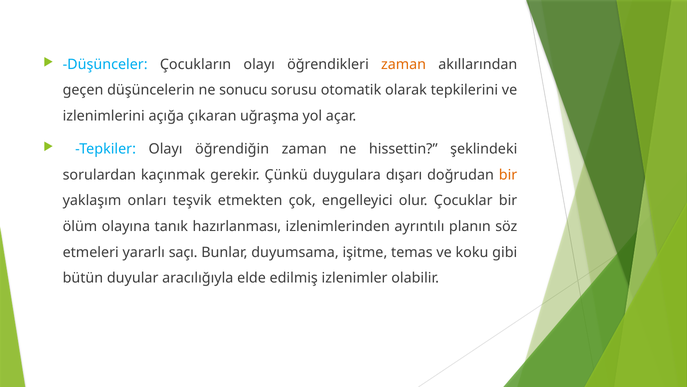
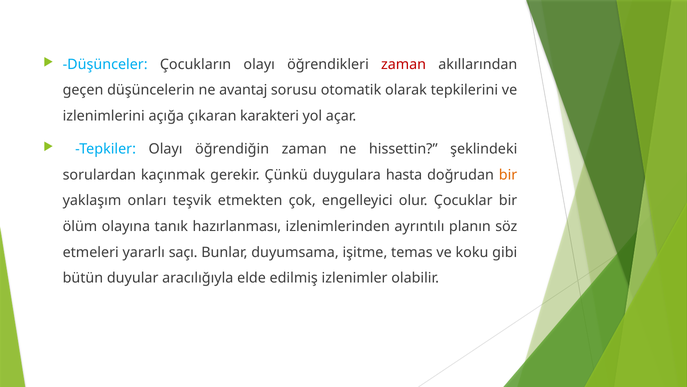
zaman colour: orange -> red (404, 64)
sonucu: sonucu -> avantaj (243, 90)
uğraşma: uğraşma -> karakteri (270, 116)
dışarı: dışarı -> hasta (404, 175)
